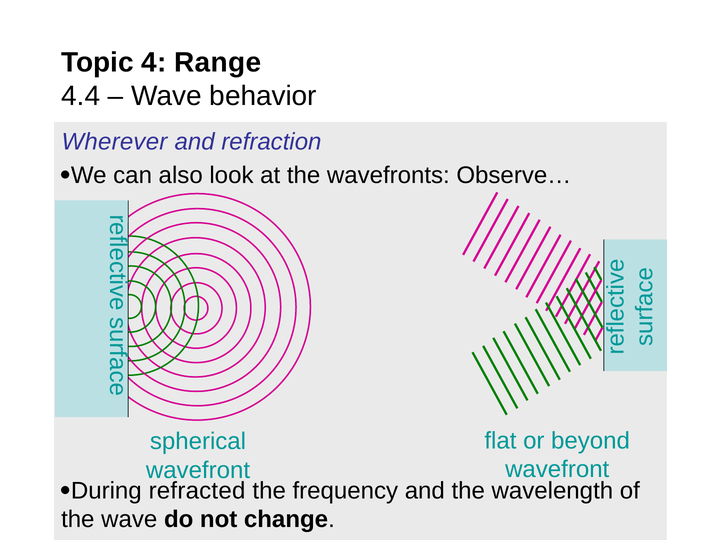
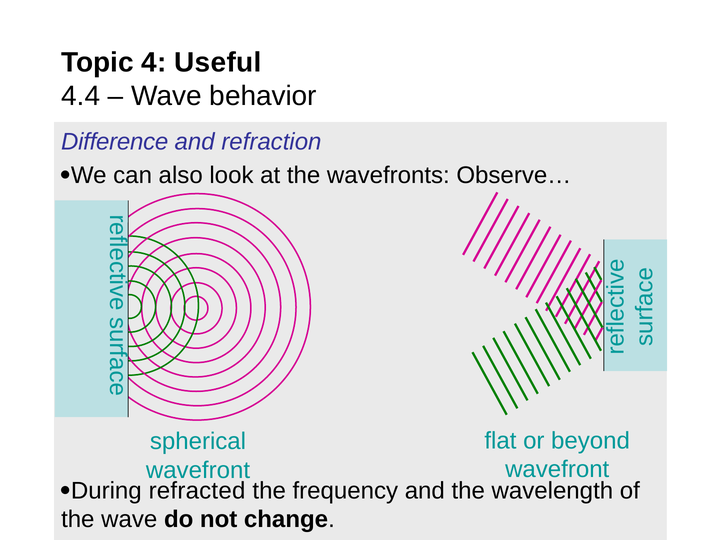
Range: Range -> Useful (218, 63)
Wherever: Wherever -> Difference (115, 142)
